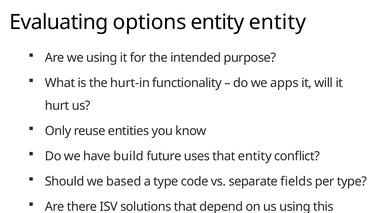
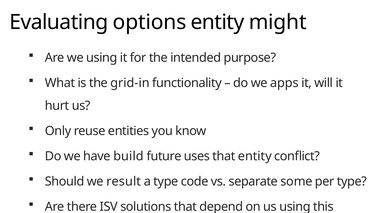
entity entity: entity -> might (278, 22)
hurt-in: hurt-in -> grid-in (130, 83)
based: based -> result (124, 182)
fields: fields -> some (296, 182)
